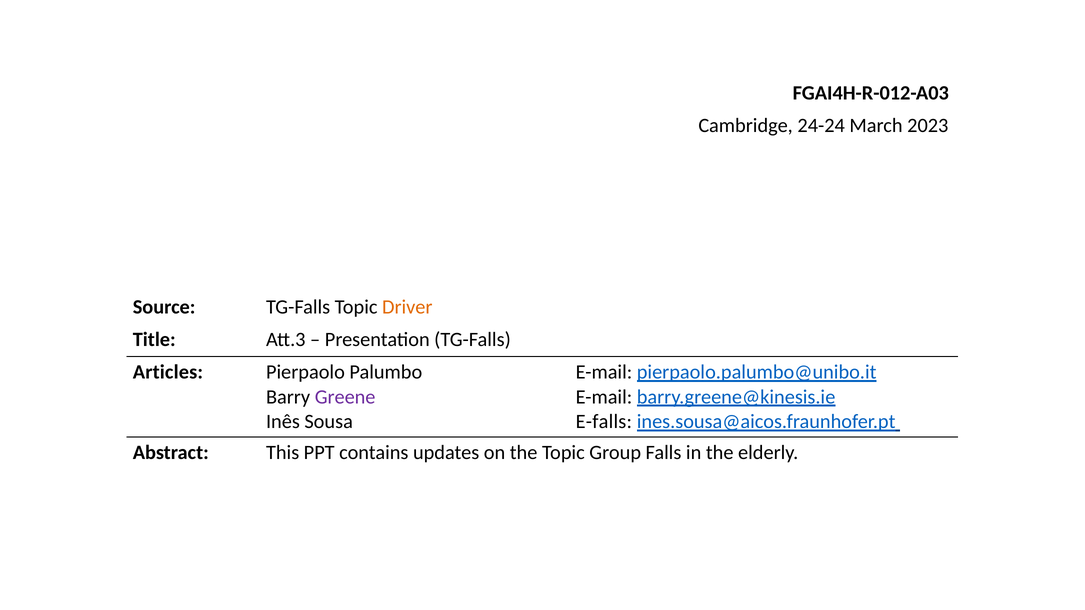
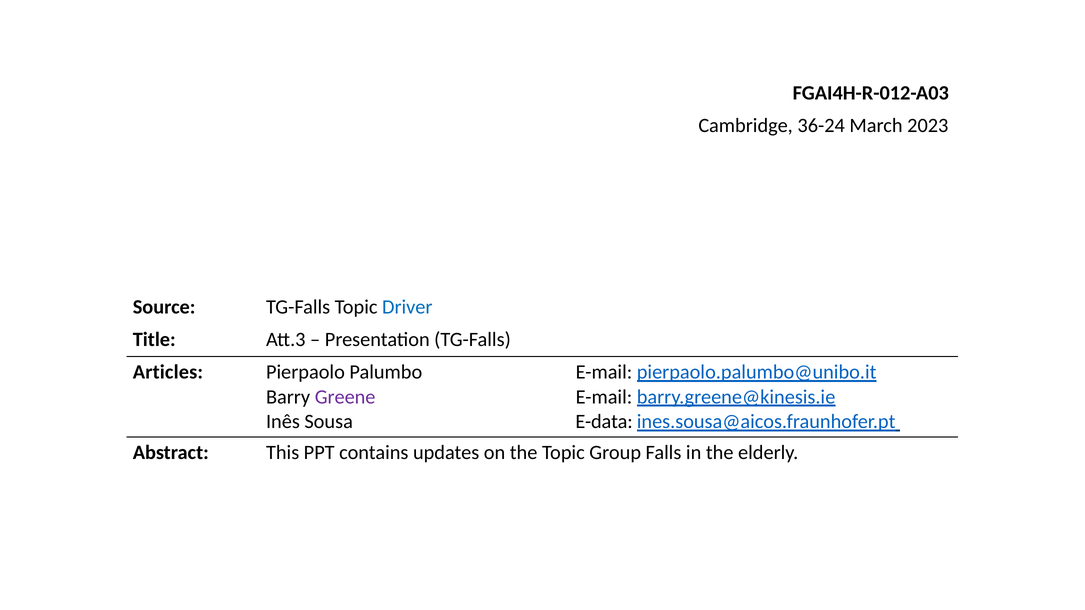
24-24: 24-24 -> 36-24 (821, 126)
Driver colour: orange -> blue (407, 307)
E-falls: E-falls -> E-data (604, 422)
